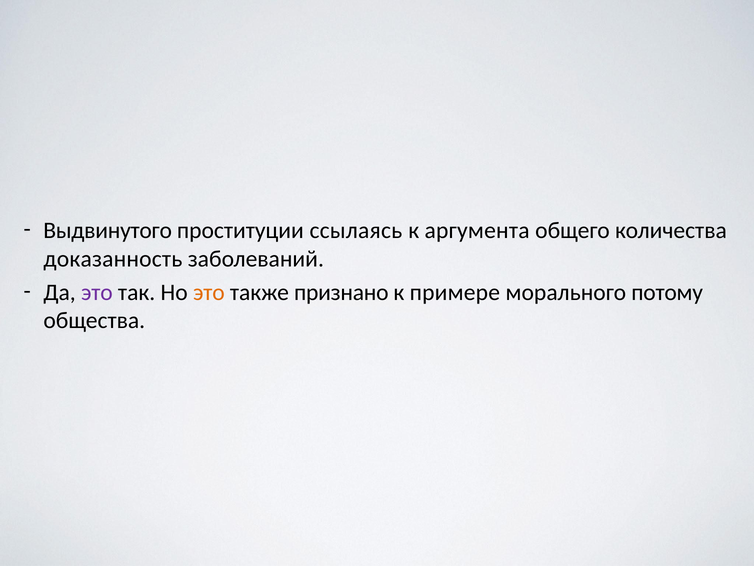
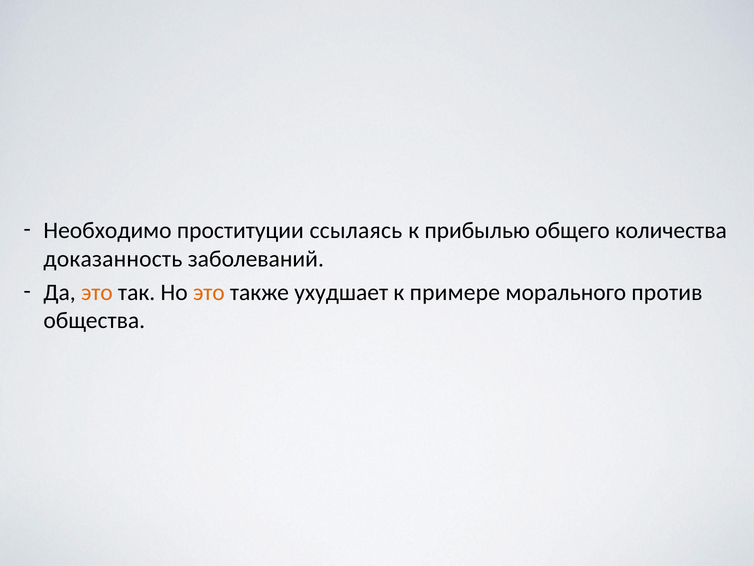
Выдвинутого: Выдвинутого -> Необходимо (108, 230)
аргумента: аргумента -> прибылью (477, 230)
это colour: purple -> orange (97, 292)
признано: признано -> ухудшает (341, 292)
потому: потому -> против (667, 292)
